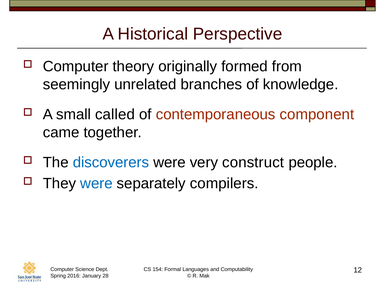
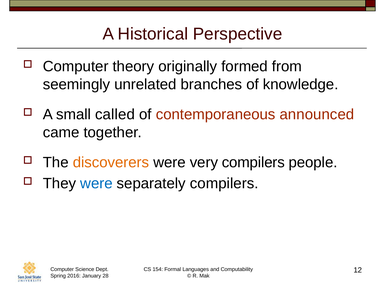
component: component -> announced (317, 114)
discoverers colour: blue -> orange (111, 162)
very construct: construct -> compilers (253, 162)
